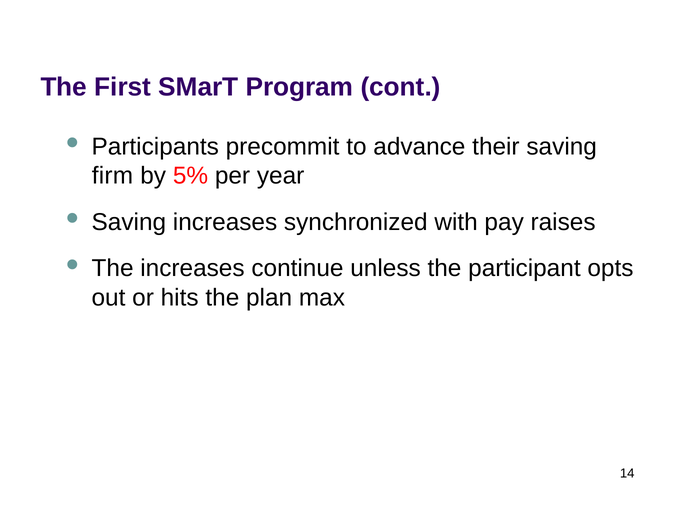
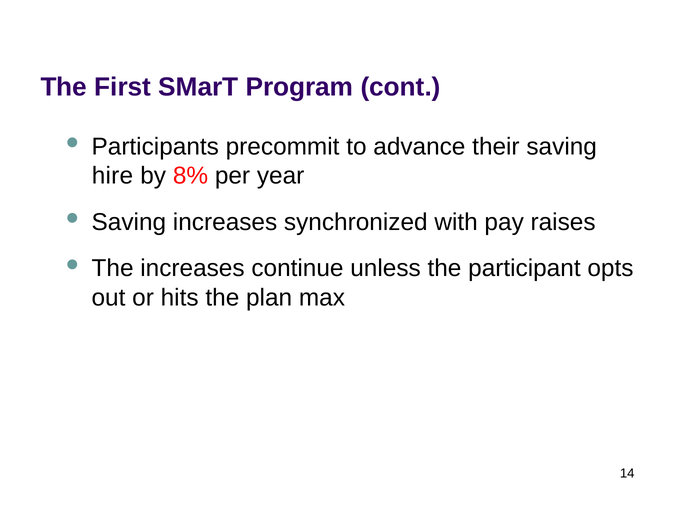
firm: firm -> hire (112, 176)
5%: 5% -> 8% (191, 176)
